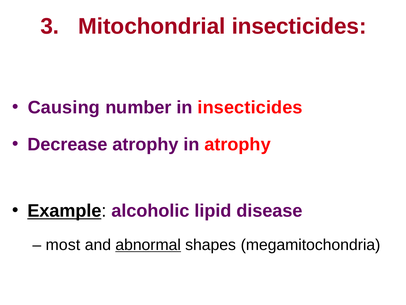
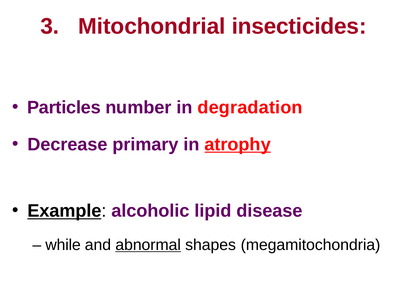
Causing: Causing -> Particles (64, 107)
in insecticides: insecticides -> degradation (250, 107)
Decrease atrophy: atrophy -> primary (145, 144)
atrophy underline: none -> present (238, 144)
most: most -> while (63, 244)
